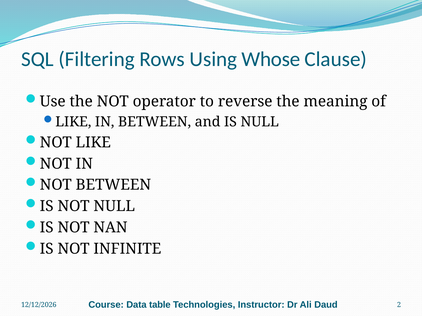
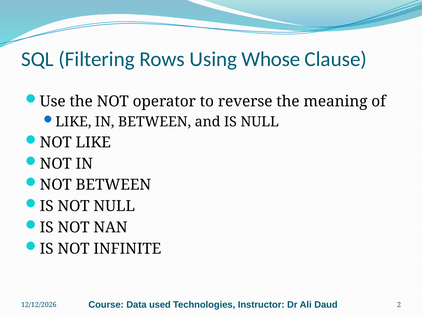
table: table -> used (160, 305)
